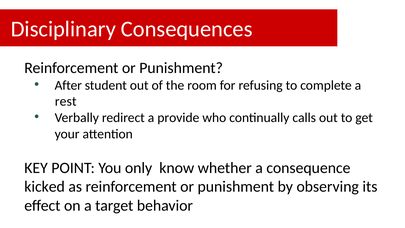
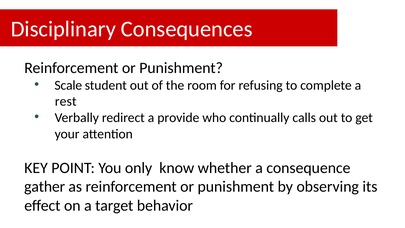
After: After -> Scale (68, 85)
kicked: kicked -> gather (45, 187)
